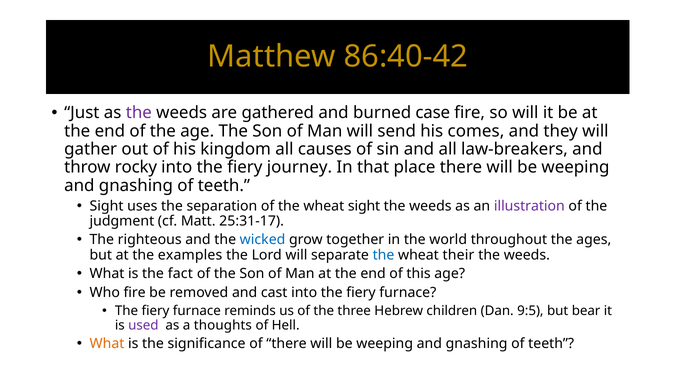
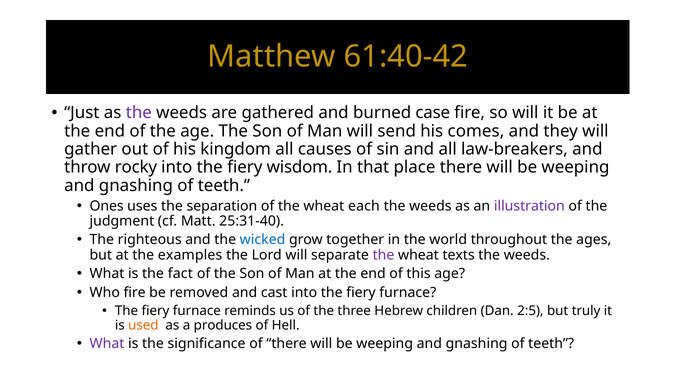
86:40-42: 86:40-42 -> 61:40-42 (406, 57)
journey: journey -> wisdom (300, 168)
Sight: Sight -> Ones (107, 206)
wheat sight: sight -> each (364, 206)
25:31-17: 25:31-17 -> 25:31-40 (252, 221)
the colour: blue -> purple (384, 255)
their: their -> texts (459, 255)
9:5: 9:5 -> 2:5 (530, 311)
bear: bear -> truly (586, 311)
used colour: purple -> orange (143, 325)
thoughts: thoughts -> produces (223, 325)
What colour: orange -> purple (107, 344)
